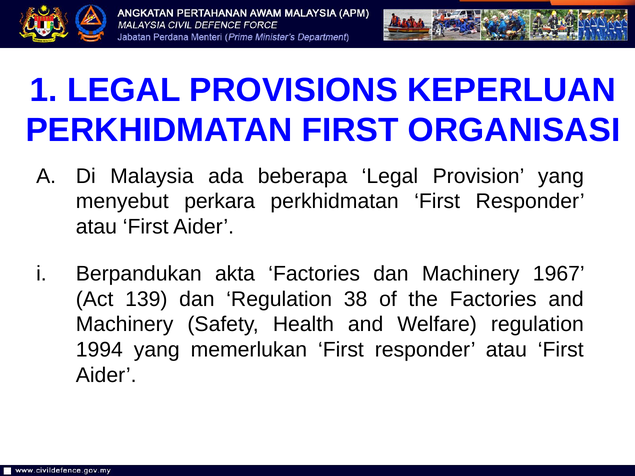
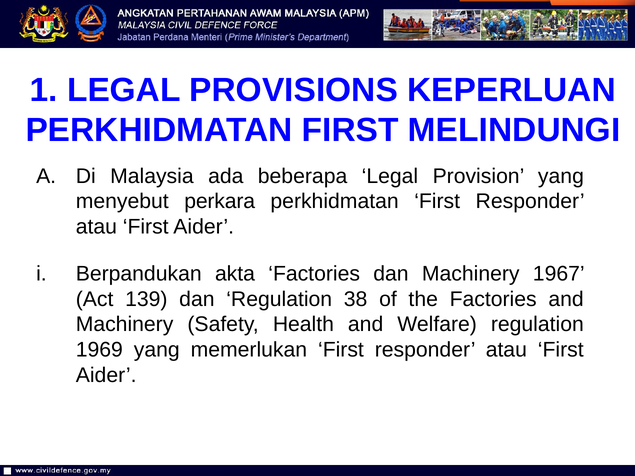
ORGANISASI: ORGANISASI -> MELINDUNGI (514, 130)
1994: 1994 -> 1969 (99, 350)
